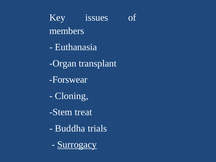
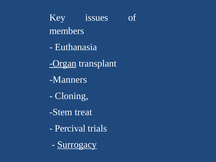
Organ underline: none -> present (63, 63)
Forswear: Forswear -> Manners (68, 80)
Buddha: Buddha -> Percival (70, 128)
